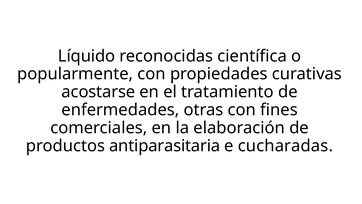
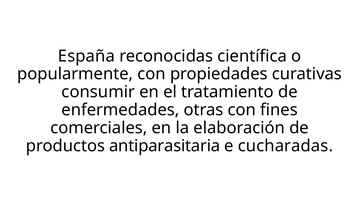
Líquido: Líquido -> España (86, 56)
acostarse: acostarse -> consumir (98, 92)
